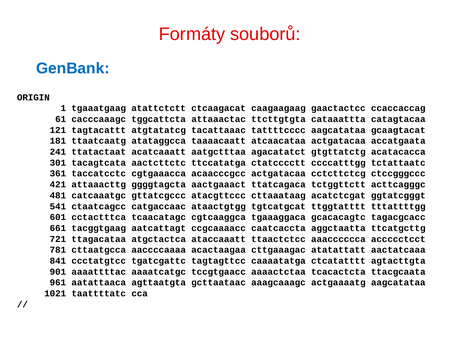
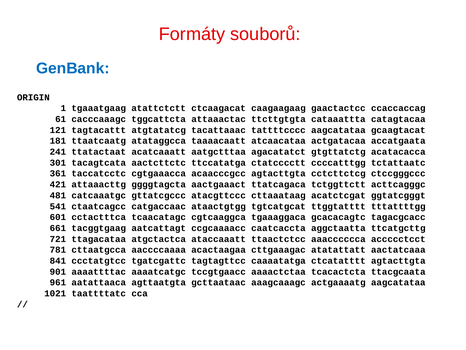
acaacccgcc actgatacaa: actgatacaa -> agtacttgta (278, 173)
